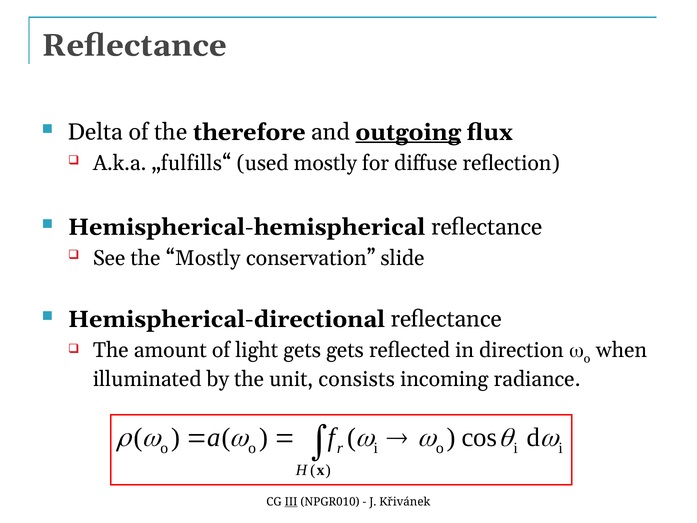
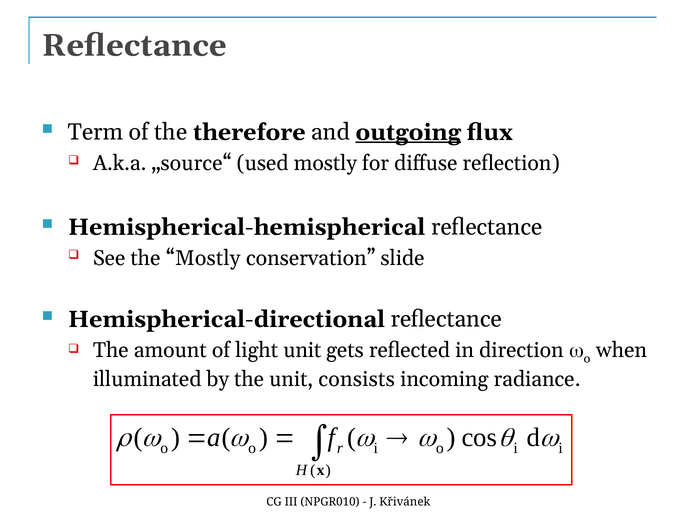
Delta: Delta -> Term (96, 132)
„fulfills“: „fulfills“ -> „source“ (191, 163)
light gets: gets -> unit (302, 350)
III underline: present -> none (291, 501)
